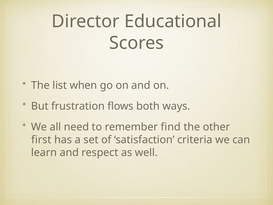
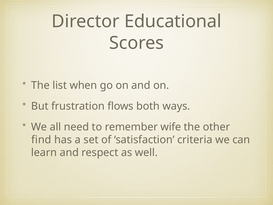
find: find -> wife (171, 127)
first: first -> find (41, 140)
